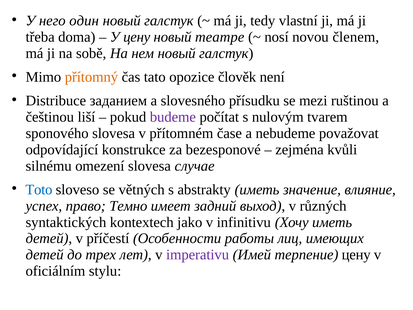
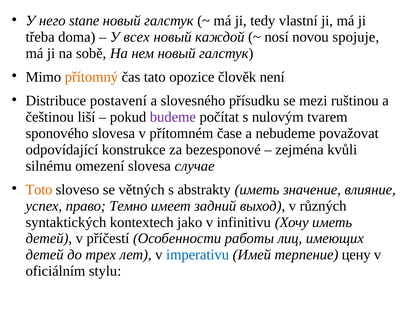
один: один -> stane (84, 21)
У цену: цену -> всех (137, 37)
театре: театре -> каждой (220, 37)
členem: členem -> spojuje (356, 37)
заданием: заданием -> postavení (118, 101)
Toto colour: blue -> orange (39, 189)
imperativu colour: purple -> blue (198, 255)
